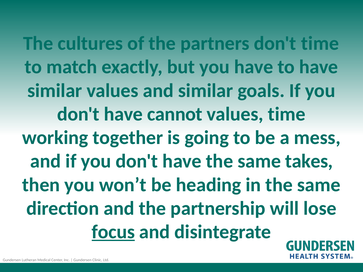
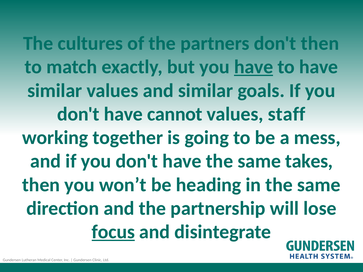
don't time: time -> then (320, 43)
have underline: none -> present (254, 67)
values time: time -> staff (287, 114)
